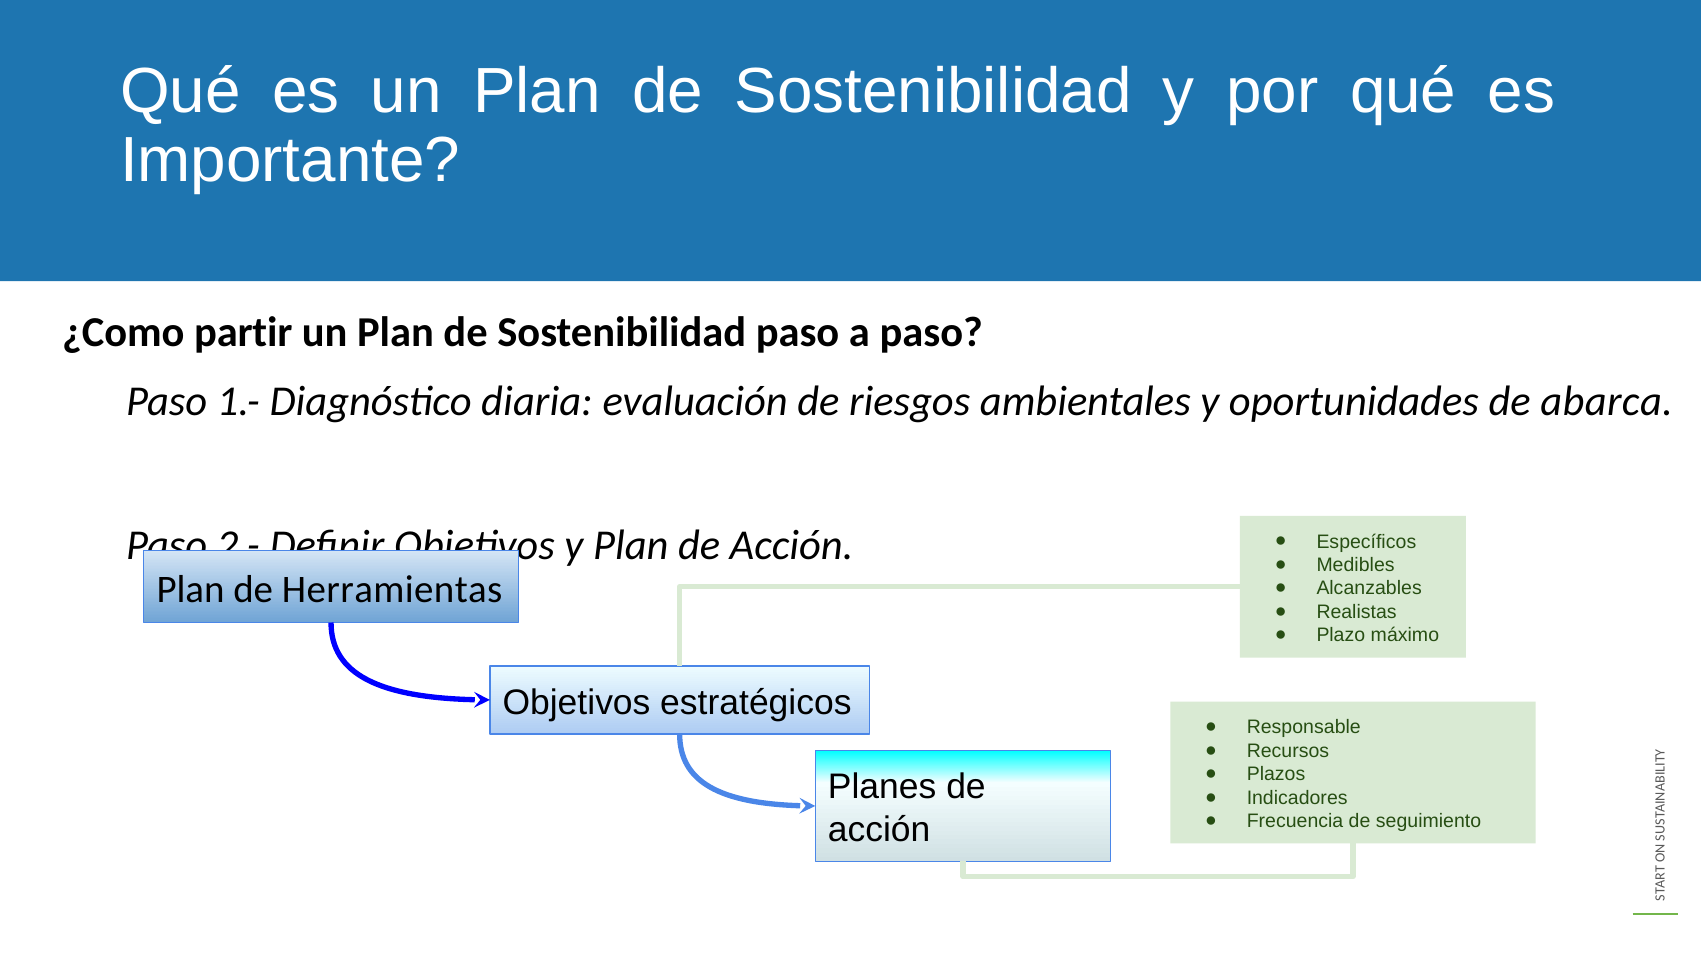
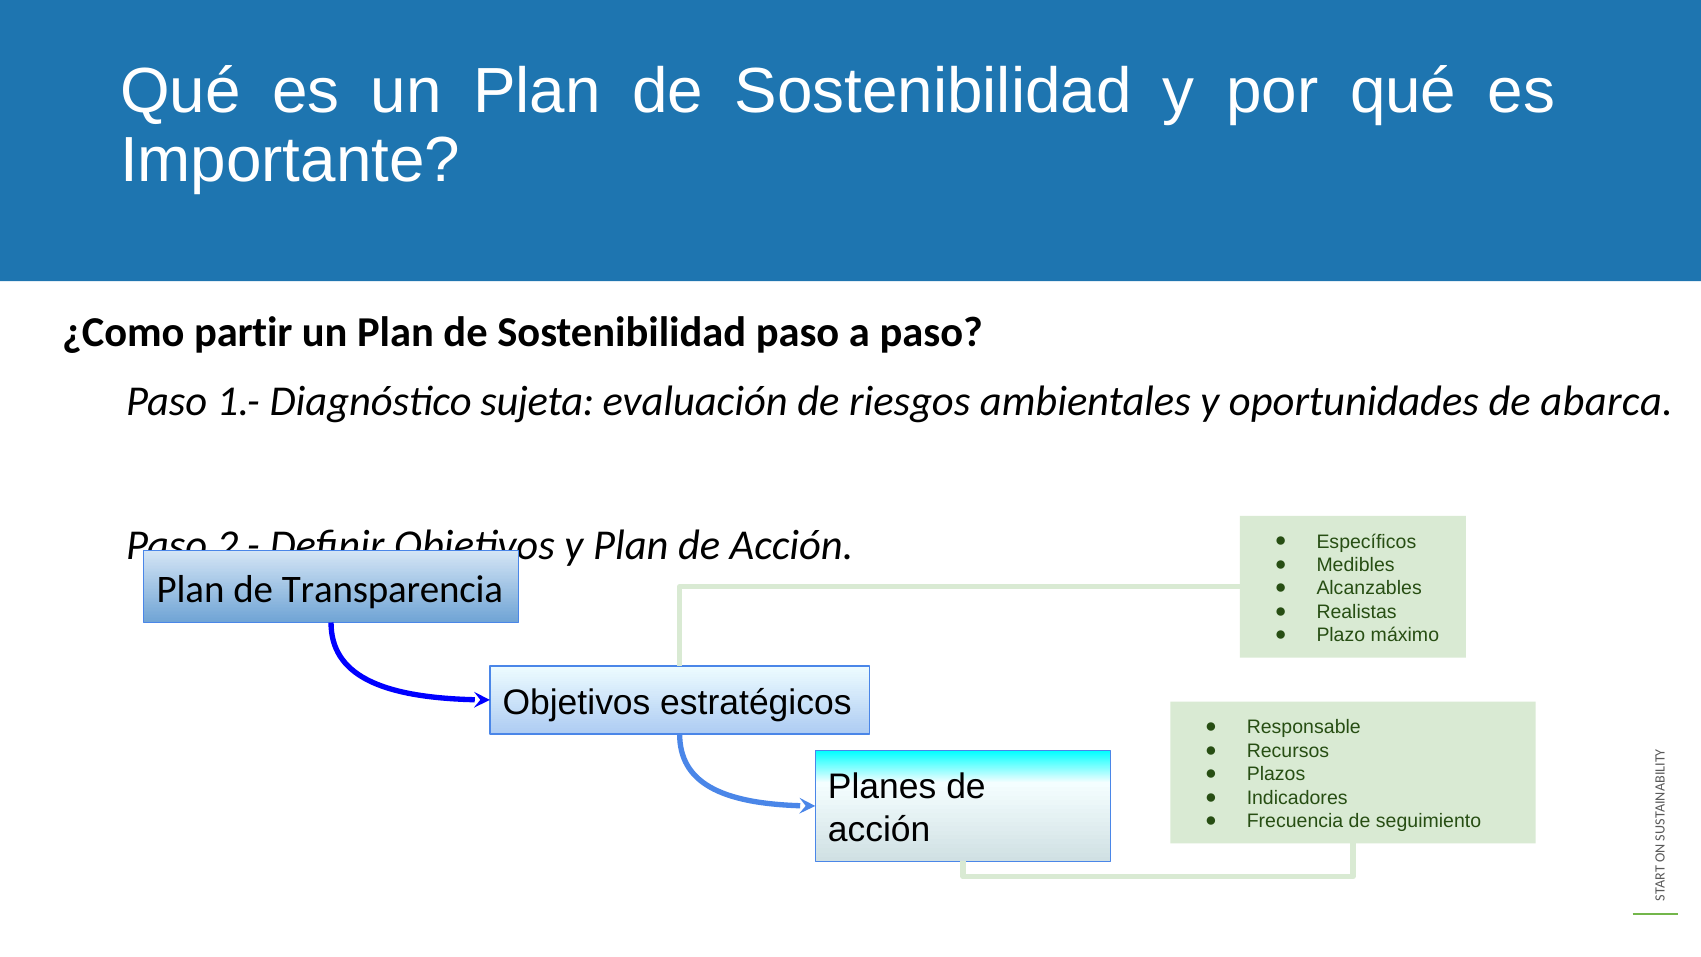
diaria: diaria -> sujeta (537, 401)
Herramientas: Herramientas -> Transparencia (392, 589)
